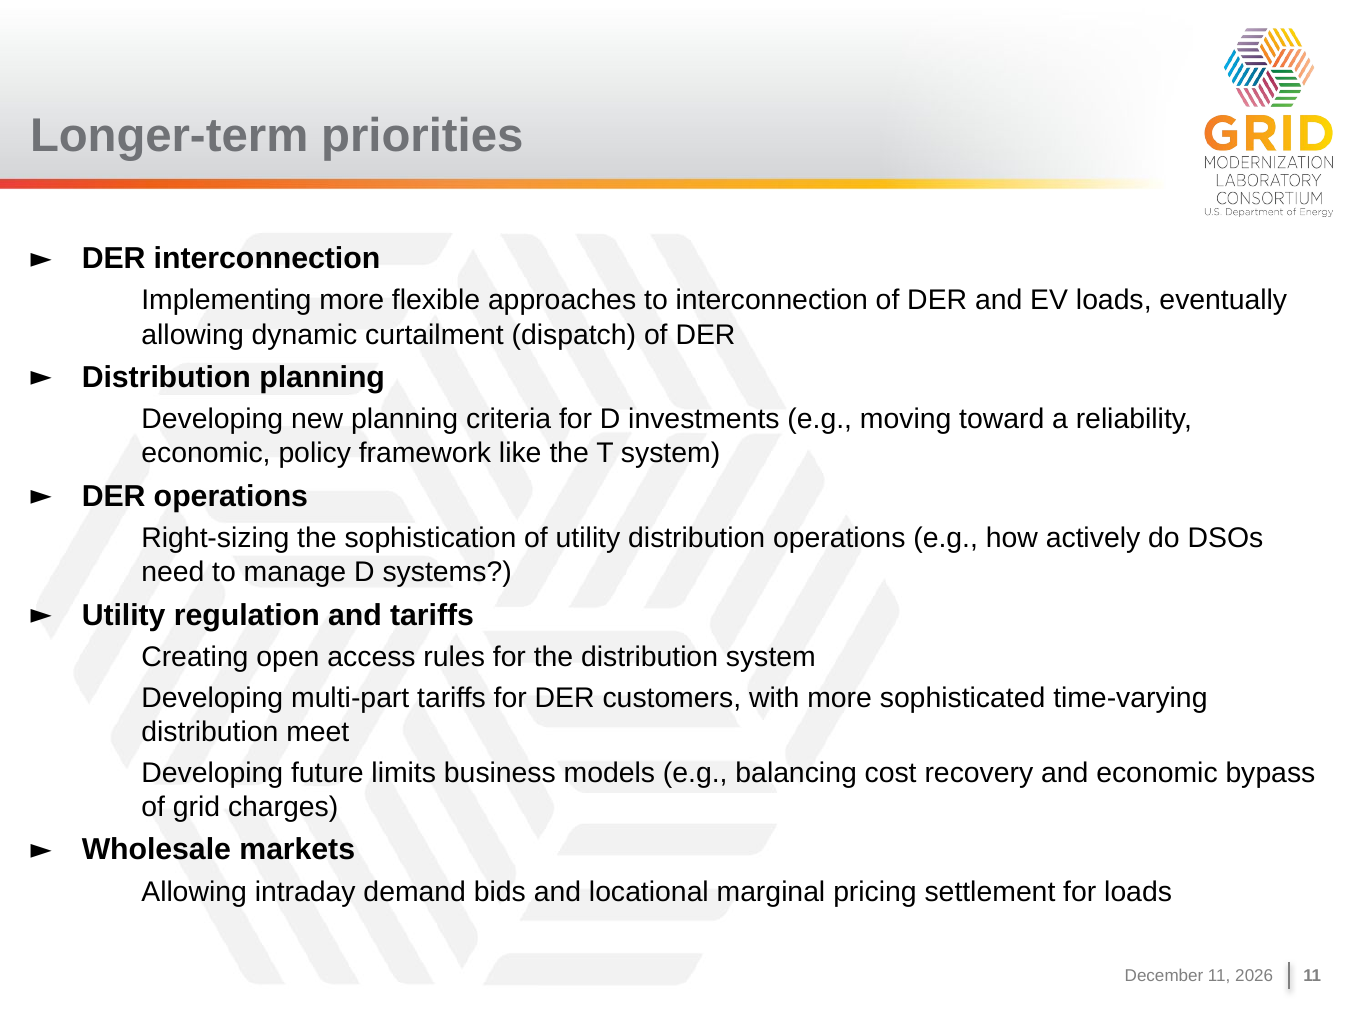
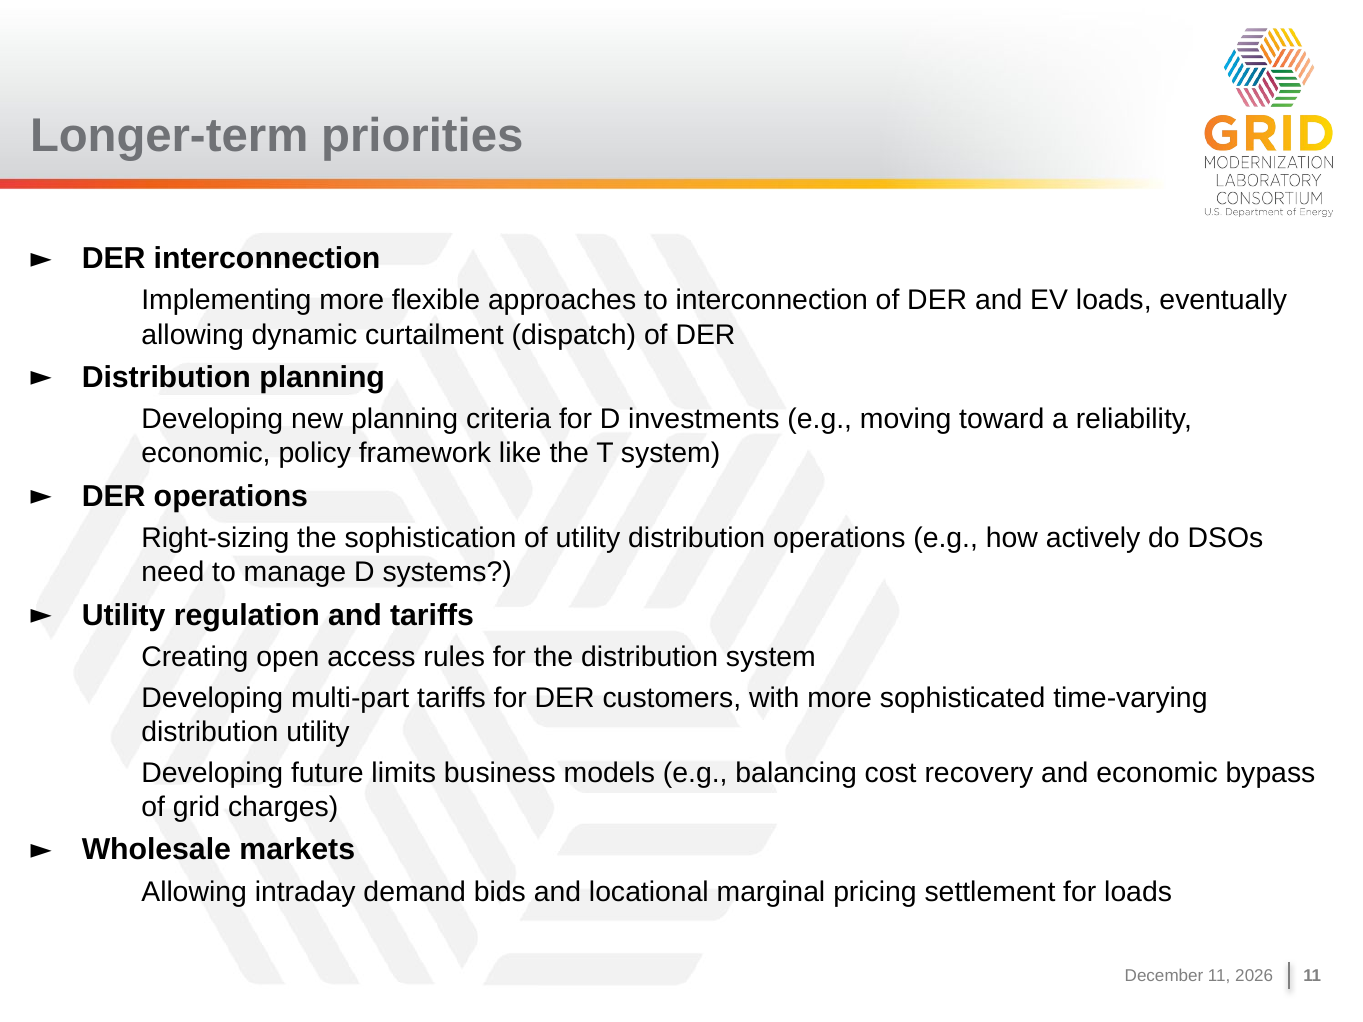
distribution meet: meet -> utility (318, 732)
